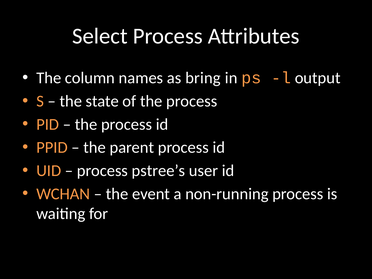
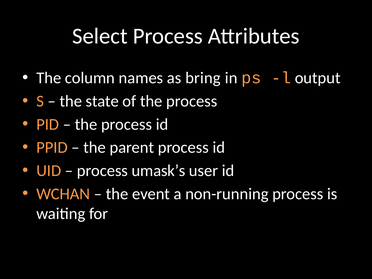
pstree’s: pstree’s -> umask’s (158, 171)
